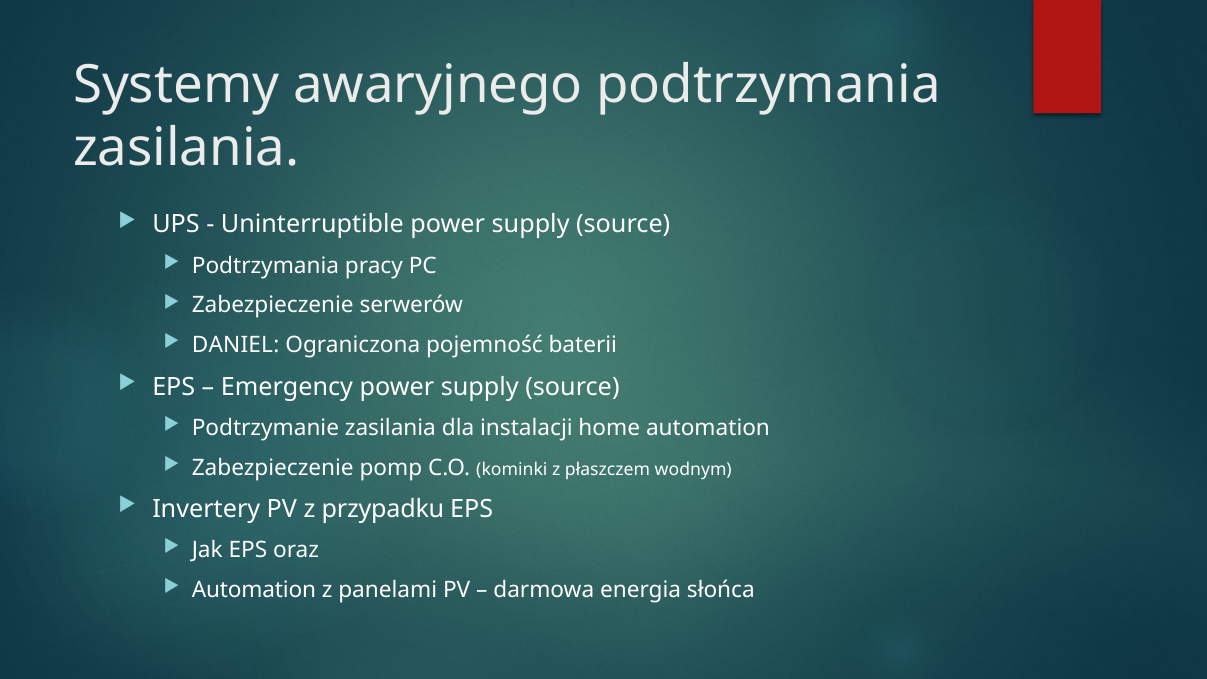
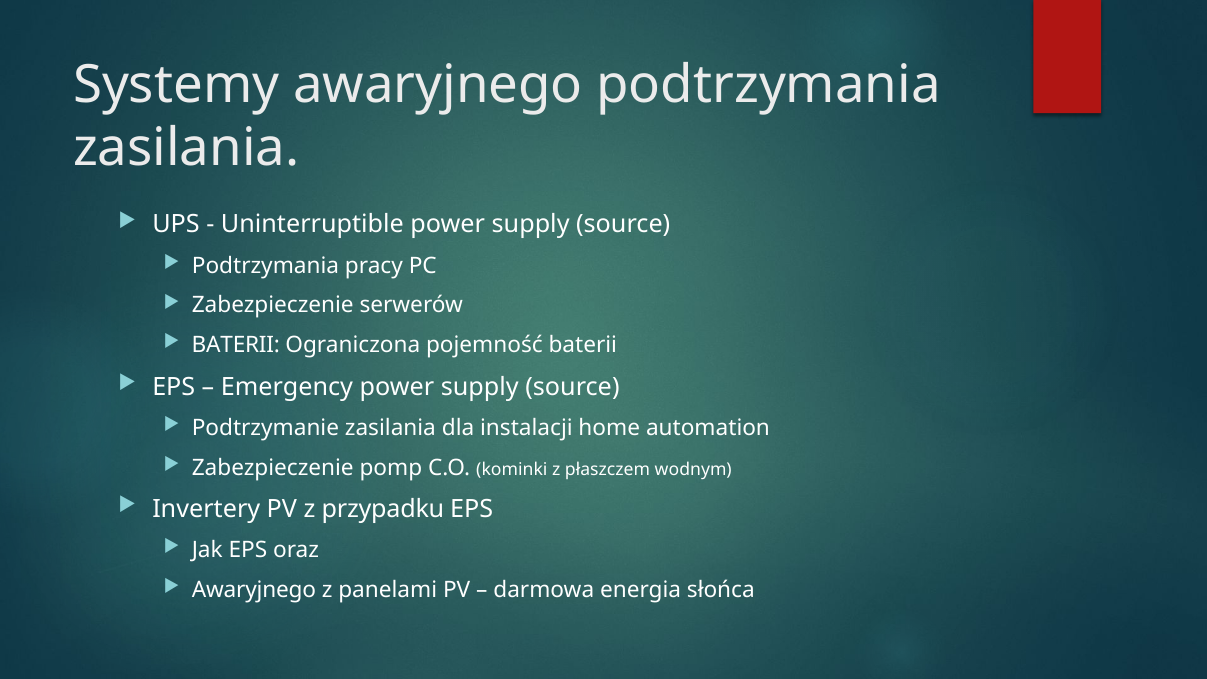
DANIEL: DANIEL -> BATERII (236, 345)
Automation: Automation -> Awaryjnego (254, 590)
